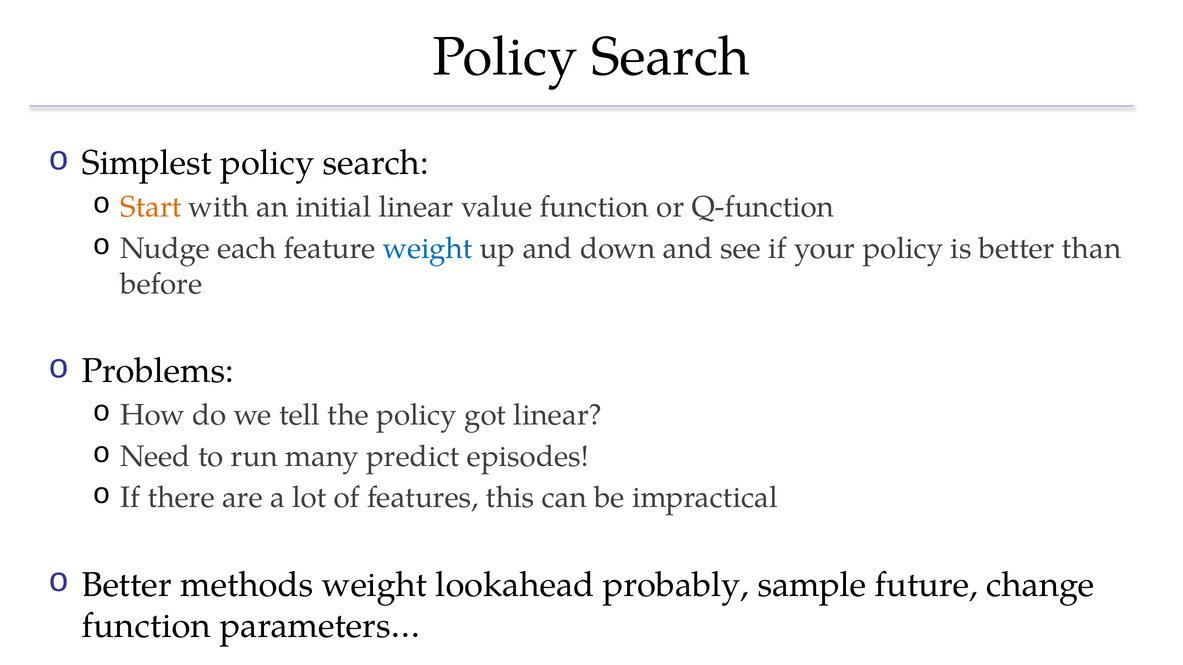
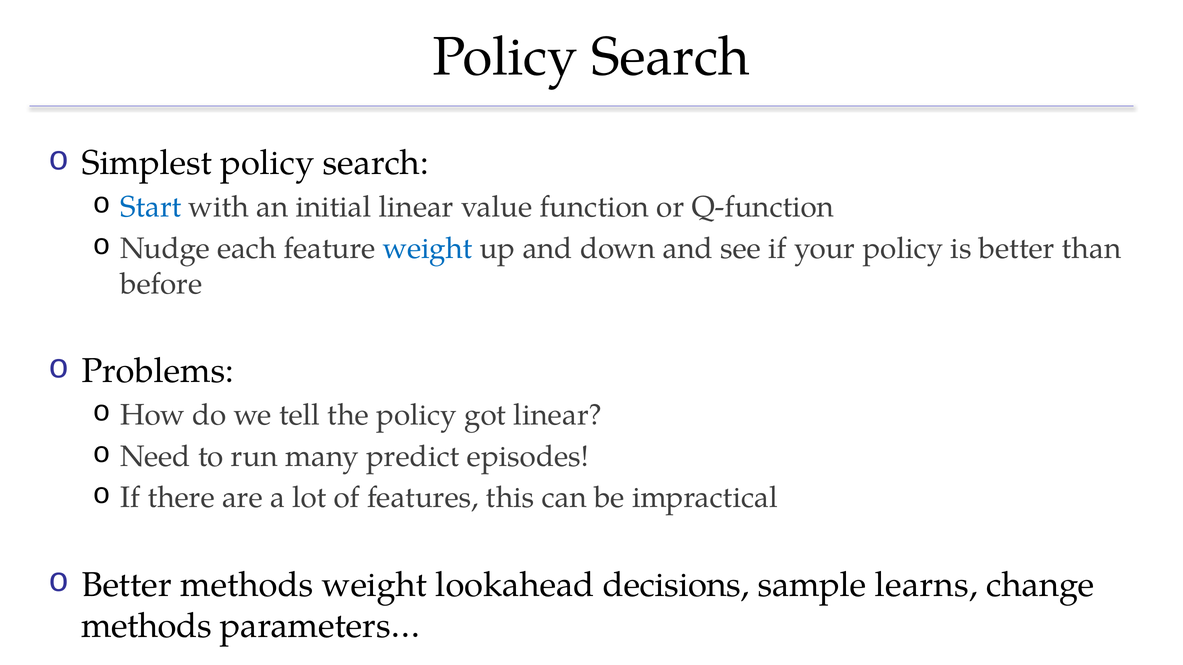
Start colour: orange -> blue (151, 207)
probably: probably -> decisions (676, 585)
future: future -> learns (926, 585)
function: function -> methods (146, 626)
